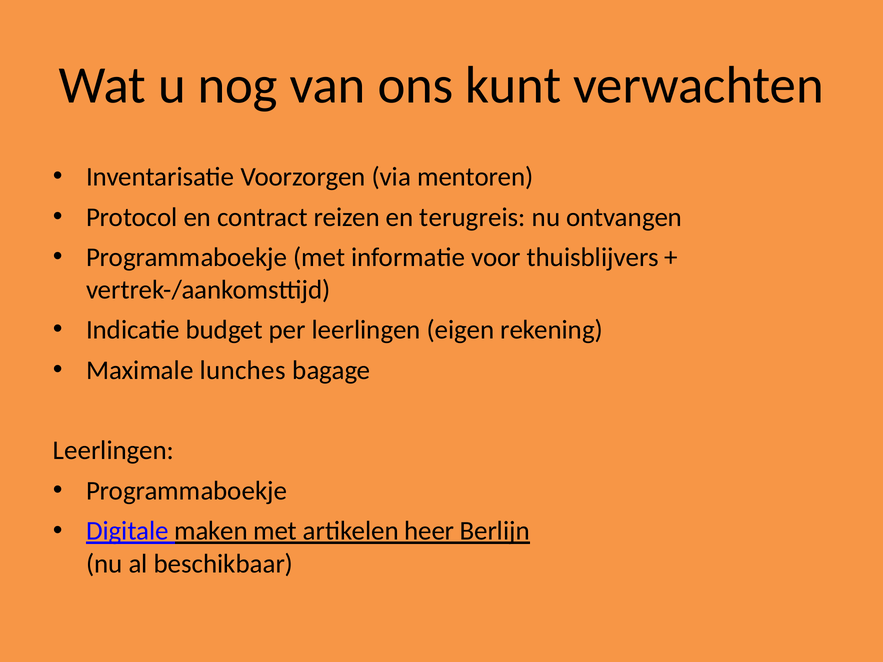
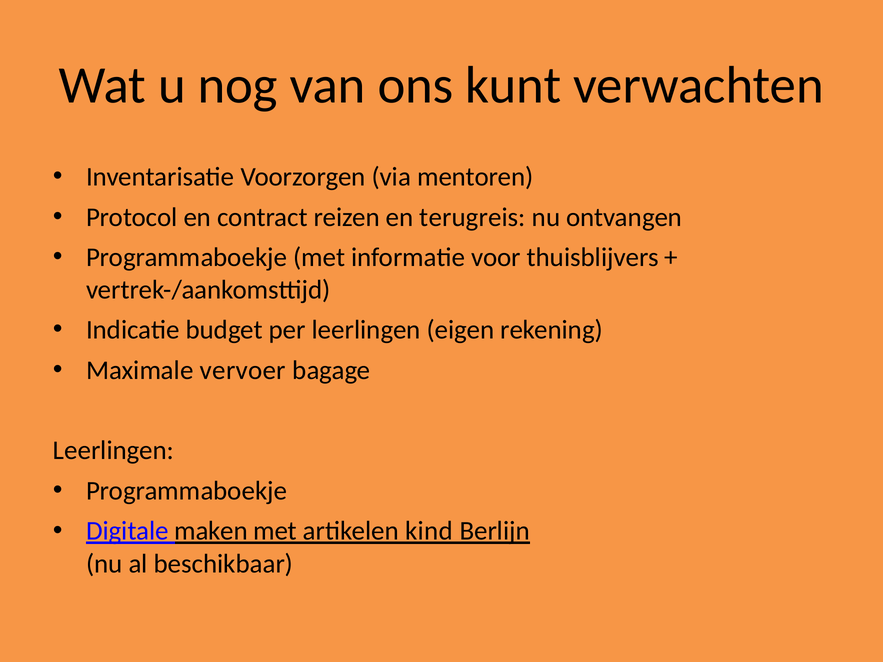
lunches: lunches -> vervoer (243, 370)
heer: heer -> kind (429, 531)
